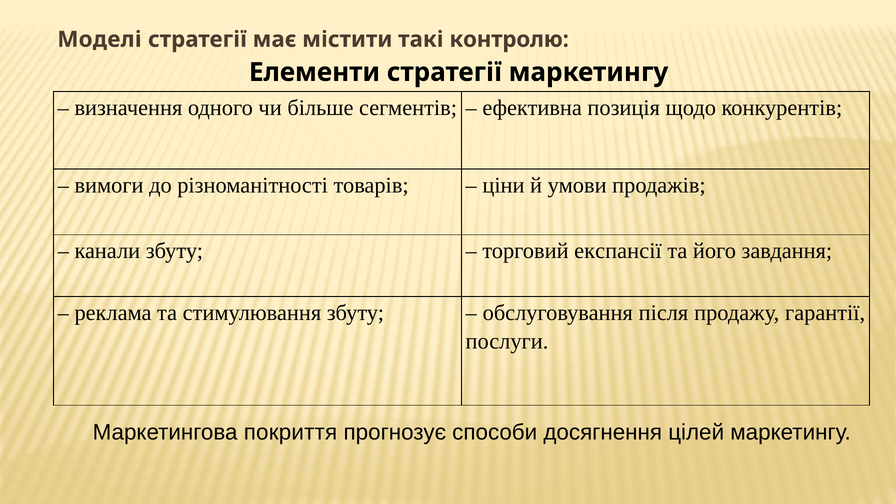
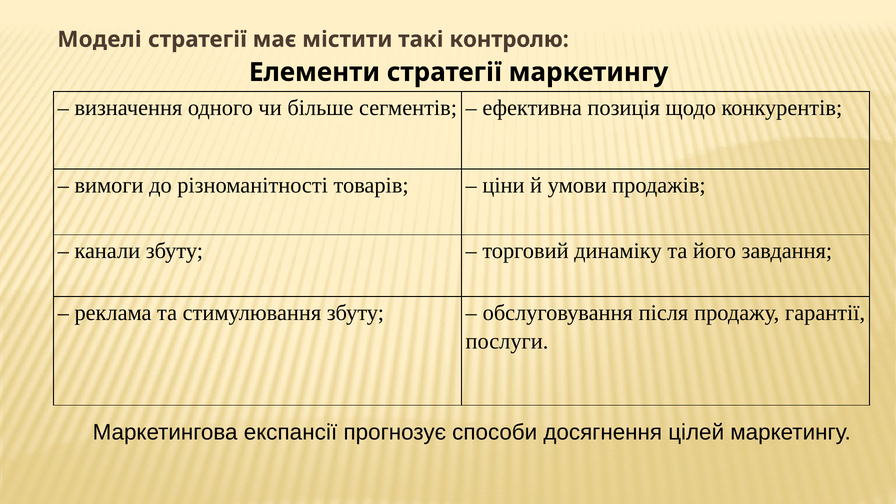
експансії: експансії -> динаміку (618, 251)
покриття: покриття -> експансії (291, 432)
